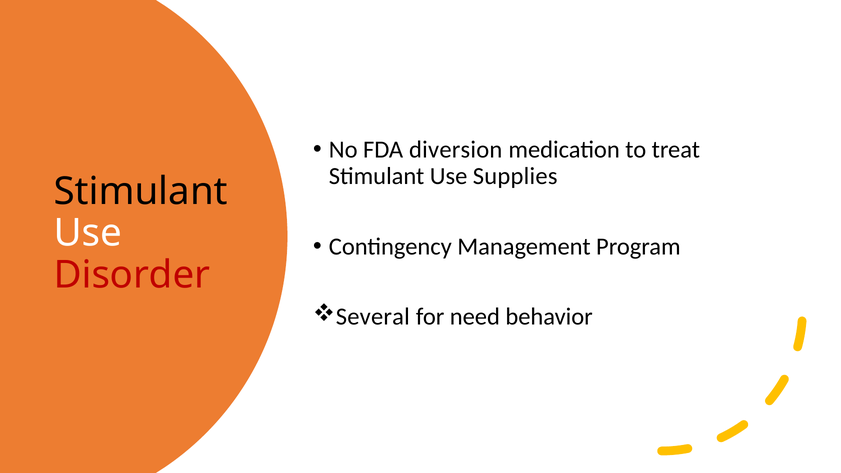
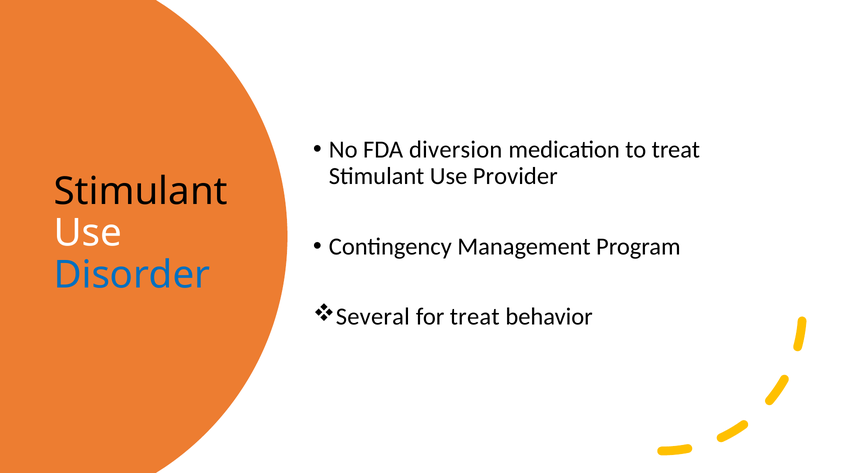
Supplies: Supplies -> Provider (515, 176)
Disorder colour: red -> blue (132, 275)
for need: need -> treat (475, 317)
